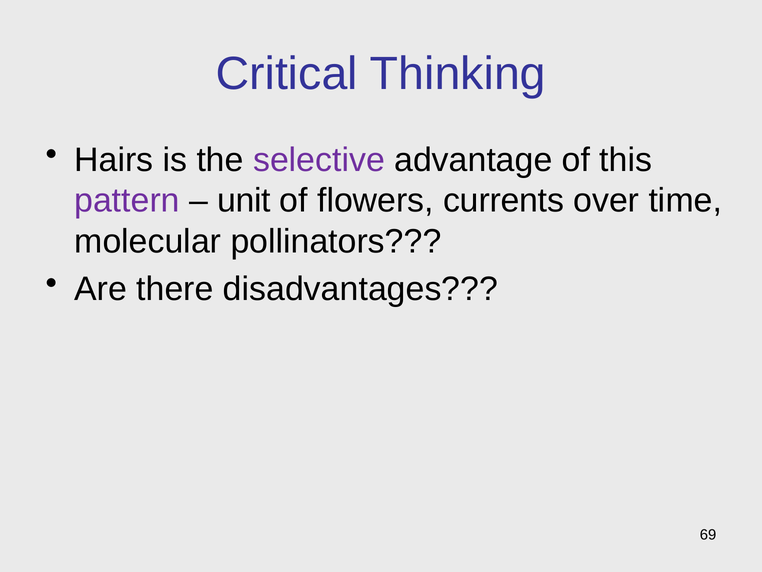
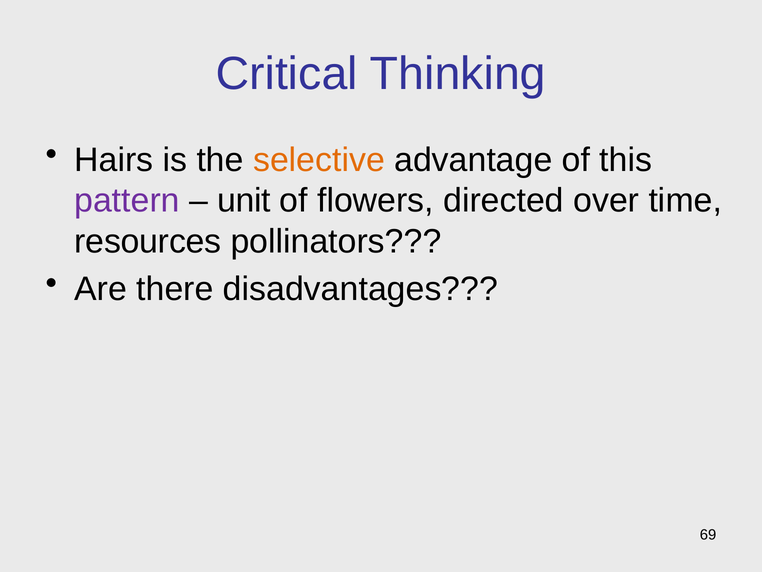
selective colour: purple -> orange (319, 160)
currents: currents -> directed (503, 201)
molecular: molecular -> resources (148, 241)
